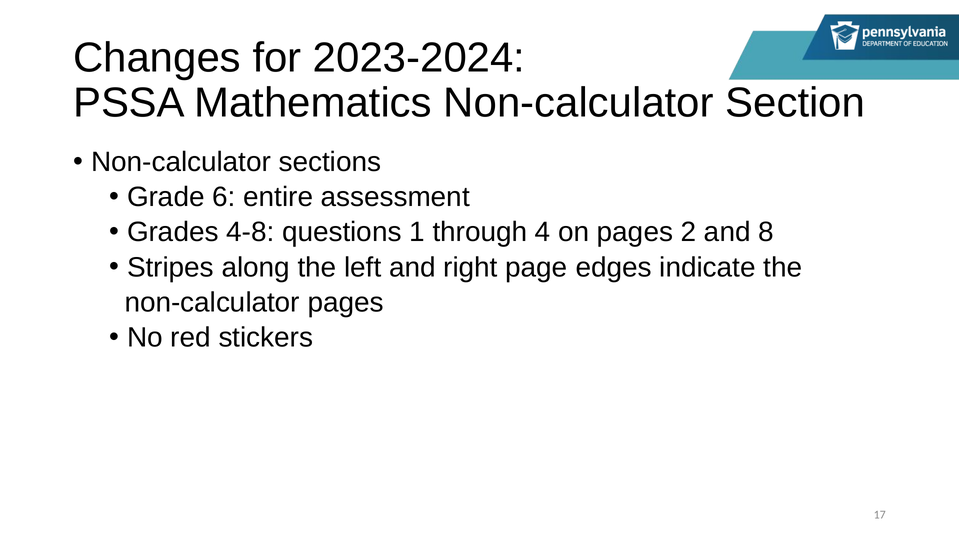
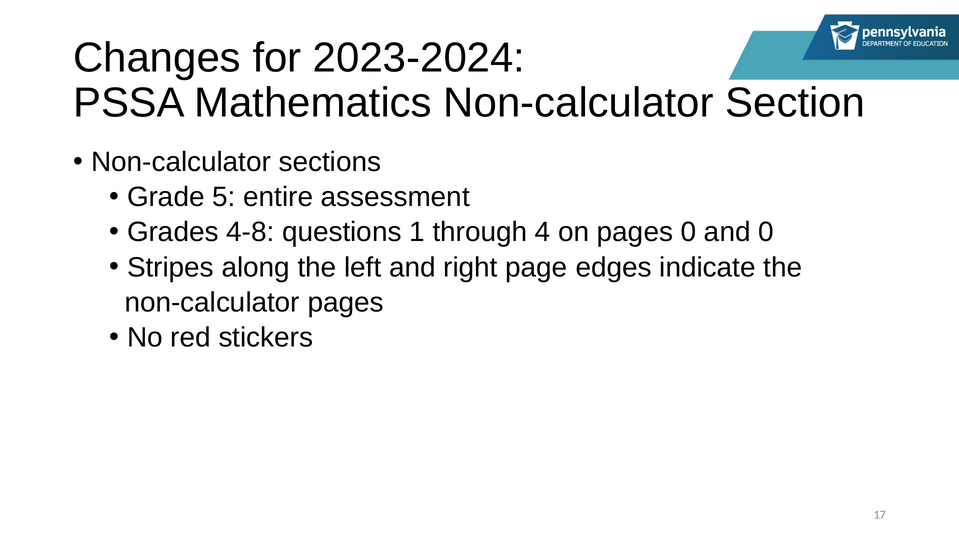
6: 6 -> 5 (224, 197)
pages 2: 2 -> 0 (689, 232)
and 8: 8 -> 0 (766, 232)
